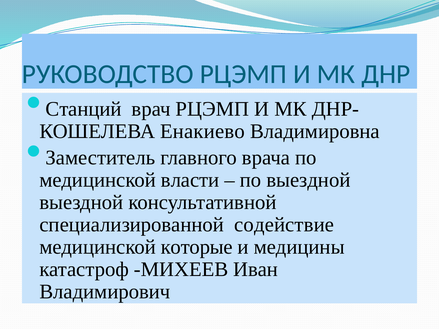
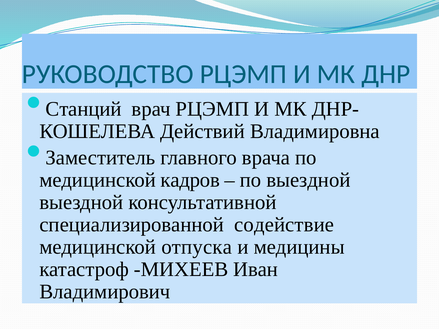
Енакиево: Енакиево -> Действий (203, 131)
власти: власти -> кадров (190, 180)
которые: которые -> отпуска (197, 247)
